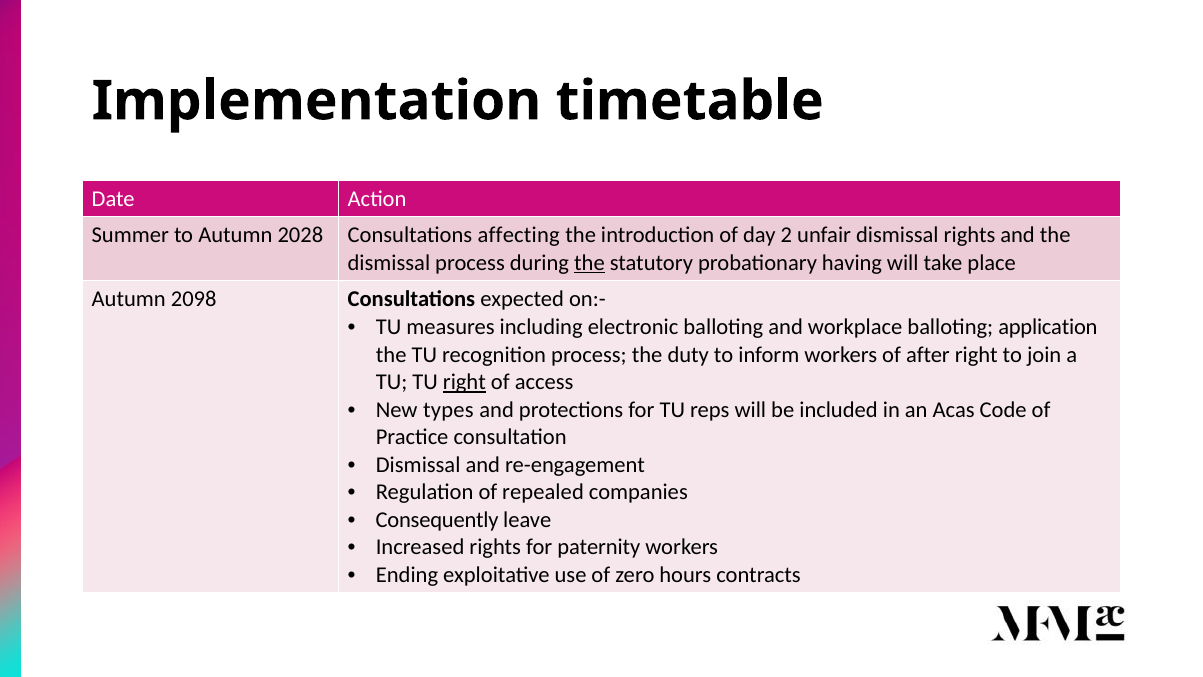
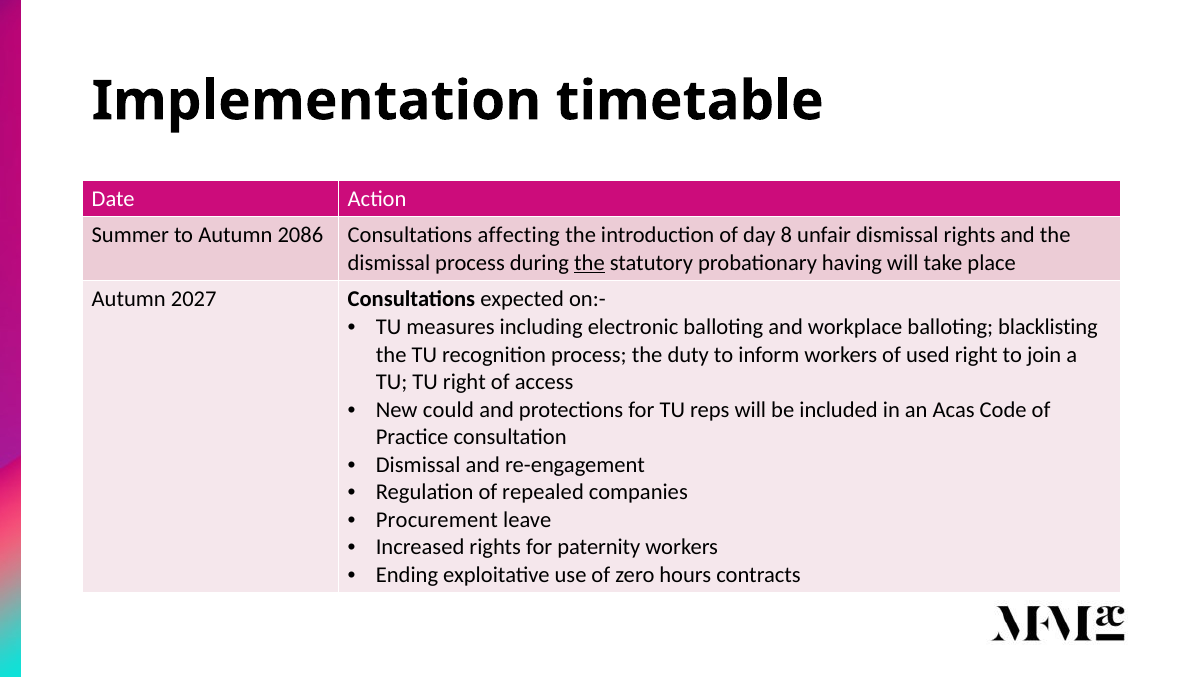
2028: 2028 -> 2086 (300, 235)
2: 2 -> 8 (786, 235)
2098: 2098 -> 2027 (194, 299)
application: application -> blacklisting (1048, 327)
after: after -> used (928, 354)
right underline: present -> none (464, 382)
types: types -> could (448, 410)
Consequently: Consequently -> Procurement (437, 520)
